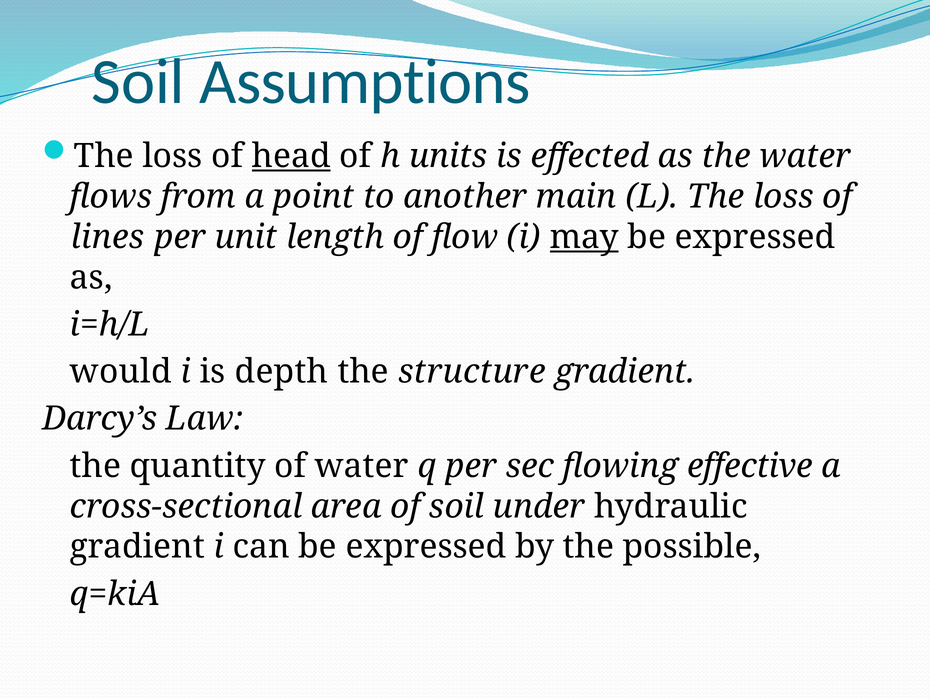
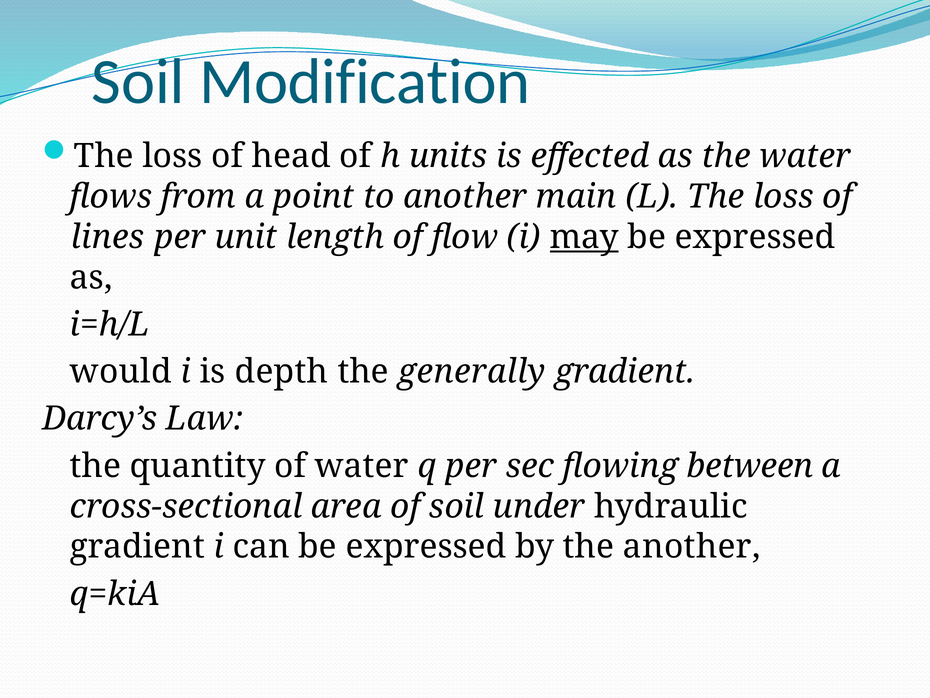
Assumptions: Assumptions -> Modification (365, 82)
head underline: present -> none (291, 156)
structure: structure -> generally (472, 372)
effective: effective -> between (750, 466)
the possible: possible -> another (692, 546)
